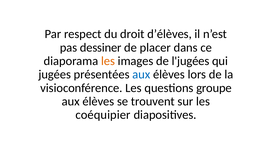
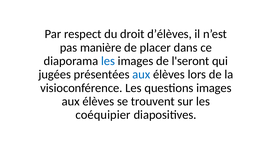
dessiner: dessiner -> manière (101, 48)
les colour: orange -> blue (108, 61)
l'jugées: l'jugées -> l'seront (191, 61)
questions groupe: groupe -> images (214, 88)
